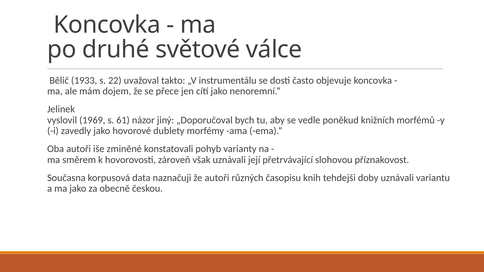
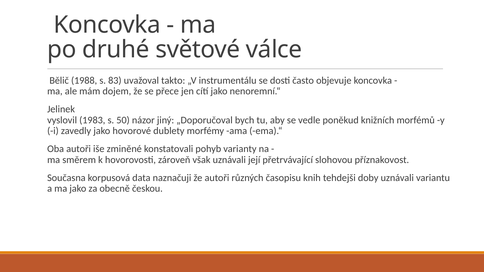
1933: 1933 -> 1988 (84, 80)
22: 22 -> 83 (115, 80)
1969: 1969 -> 1983 (92, 120)
61: 61 -> 50 (123, 120)
